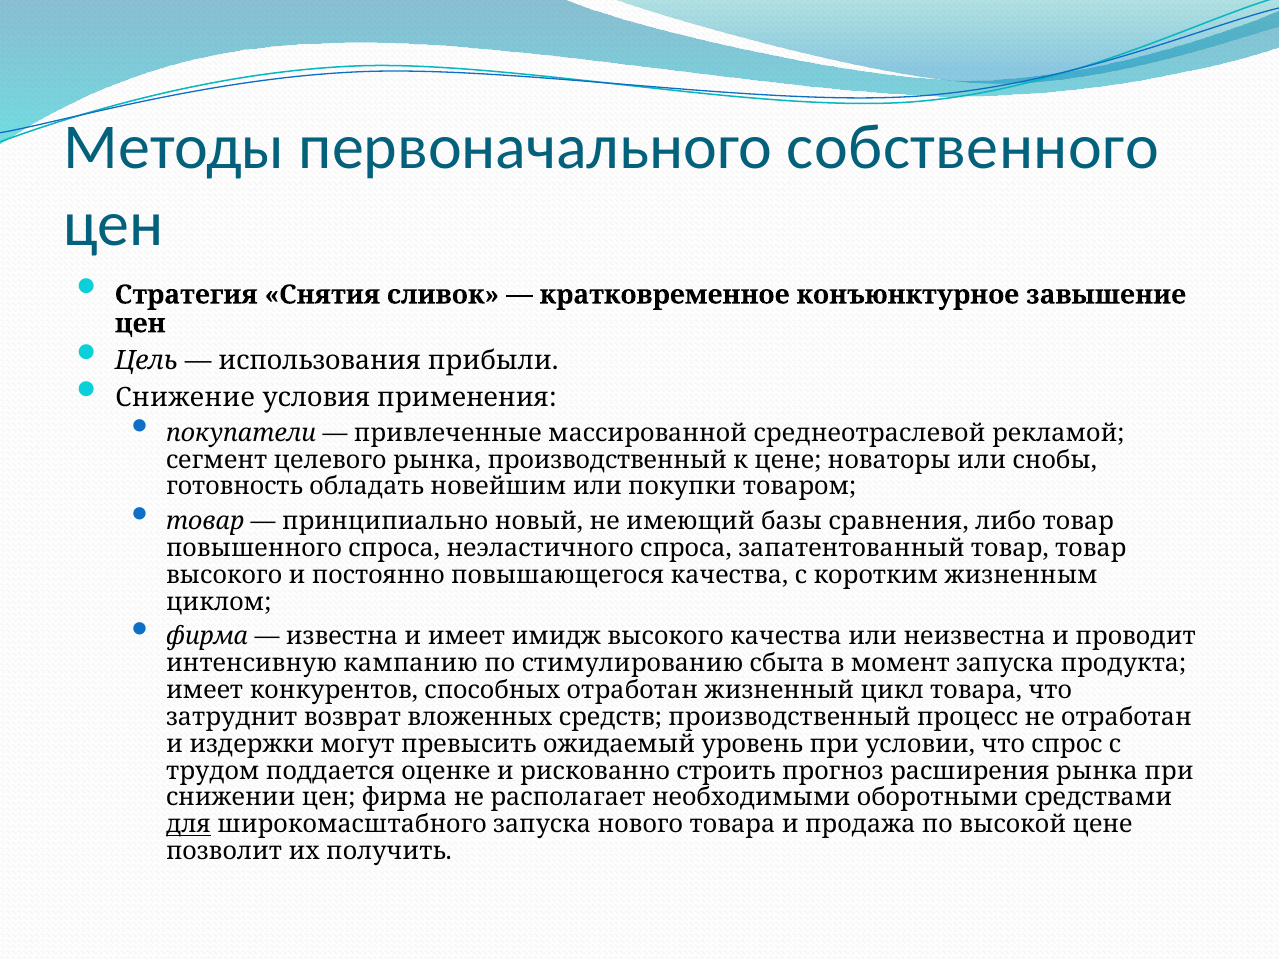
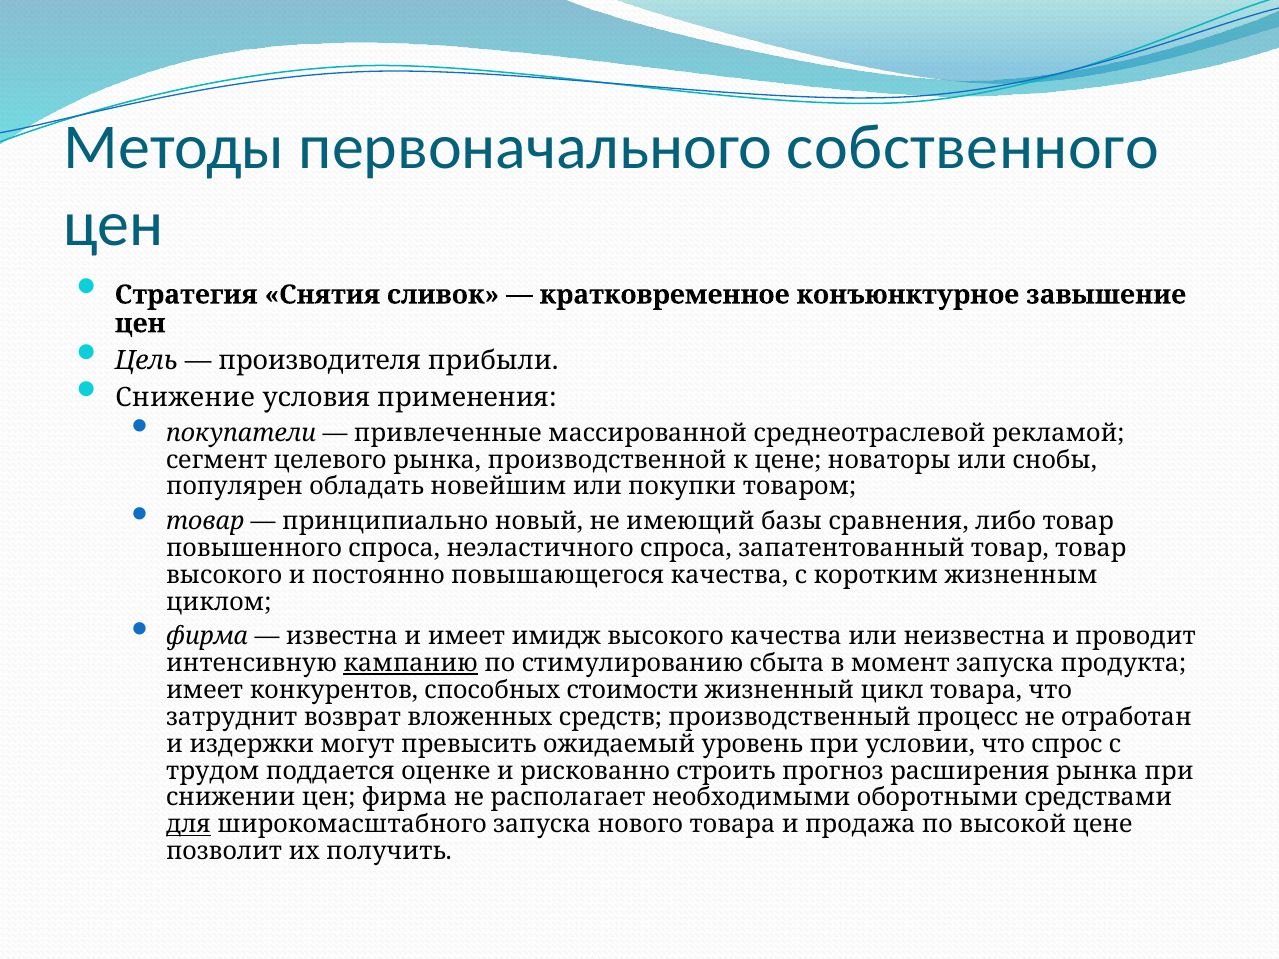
использования: использования -> производителя (320, 361)
рынка производственный: производственный -> производственной (607, 460)
готовность: готовность -> популярен (234, 487)
кампанию underline: none -> present (411, 663)
способных отработан: отработан -> стоимости (633, 690)
